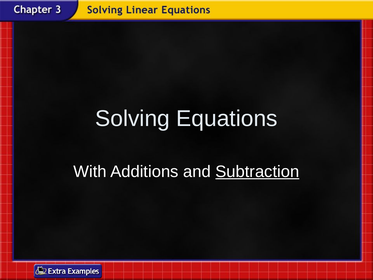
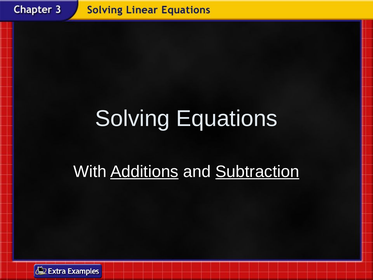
Additions underline: none -> present (144, 171)
